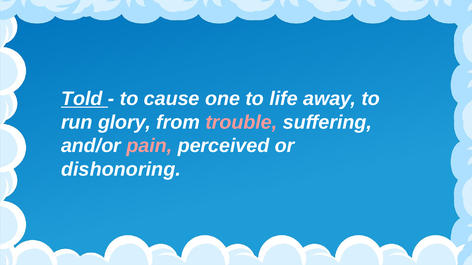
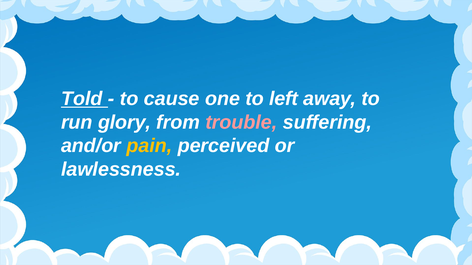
life: life -> left (284, 99)
pain colour: pink -> yellow (149, 146)
dishonoring: dishonoring -> lawlessness (121, 170)
